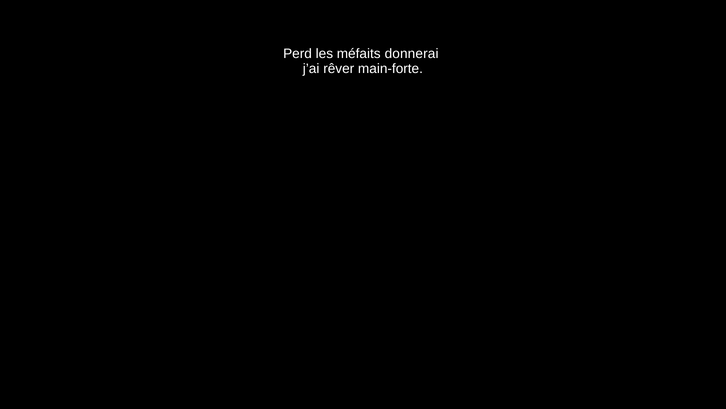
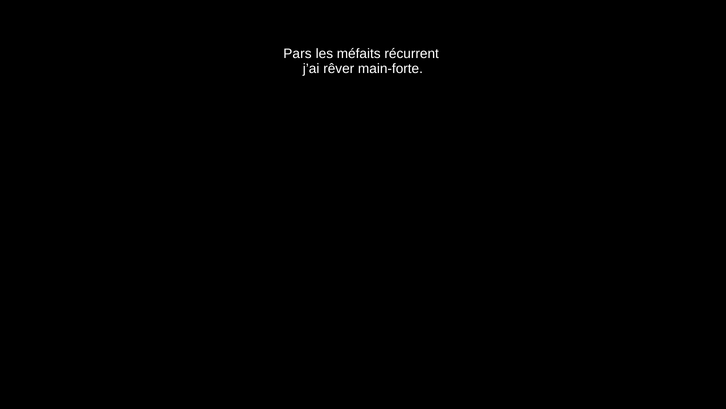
Perd: Perd -> Pars (297, 54)
donnerai: donnerai -> récurrent (412, 54)
